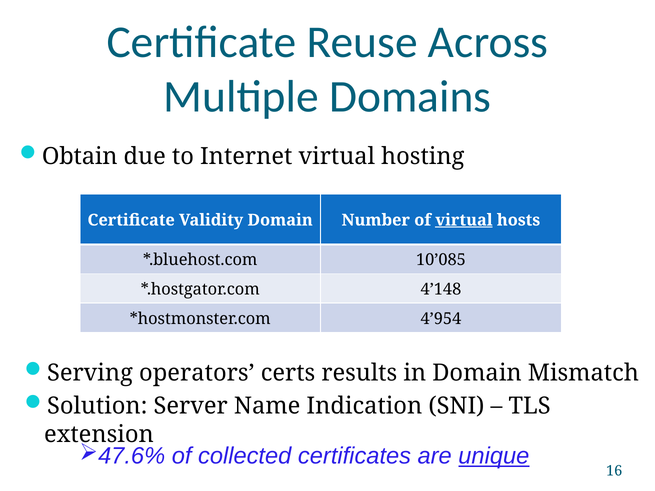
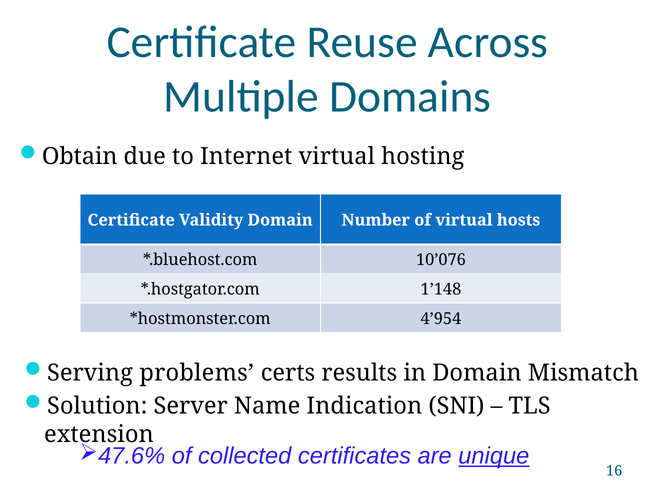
virtual underline: present -> none (464, 220)
10’085: 10’085 -> 10’076 (441, 260)
4’148: 4’148 -> 1’148 (441, 289)
operators: operators -> problems (197, 373)
